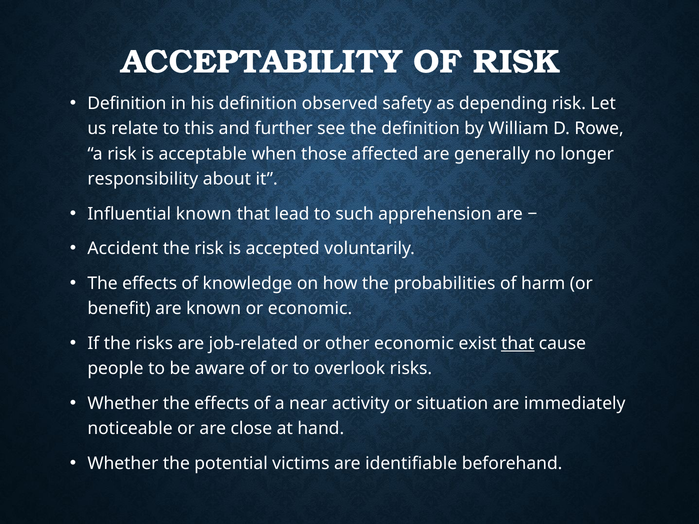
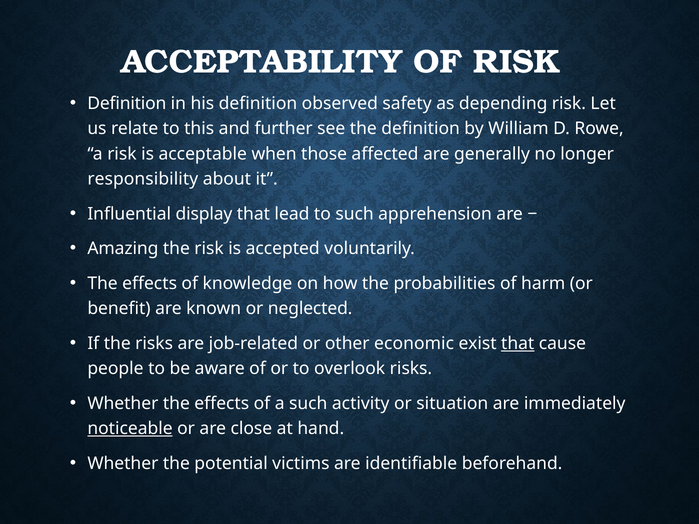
Influential known: known -> display (204, 214)
Accident: Accident -> Amazing (123, 249)
or economic: economic -> neglected (310, 309)
a near: near -> such (308, 404)
noticeable underline: none -> present (130, 429)
